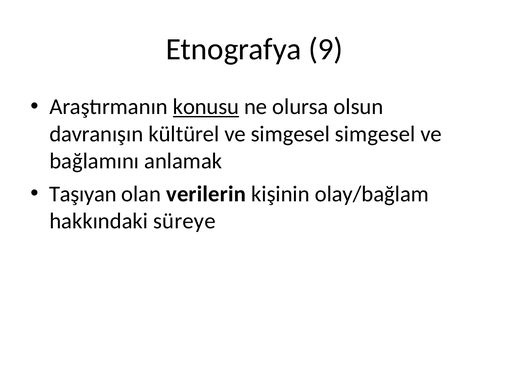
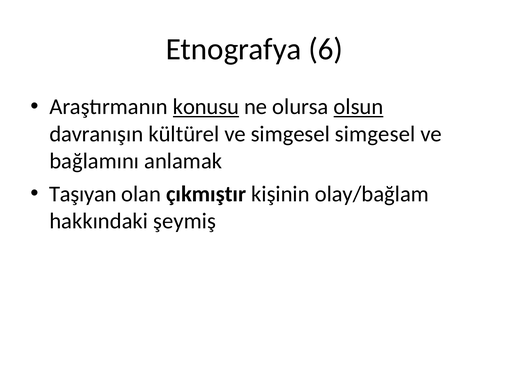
9: 9 -> 6 (326, 49)
olsun underline: none -> present (358, 107)
verilerin: verilerin -> çıkmıştır (206, 194)
süreye: süreye -> şeymiş (185, 221)
